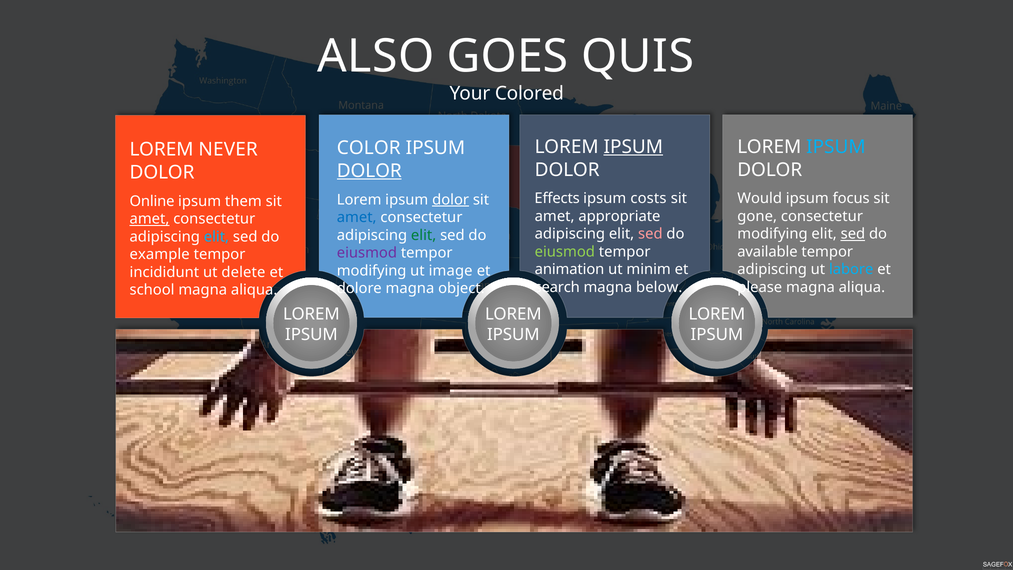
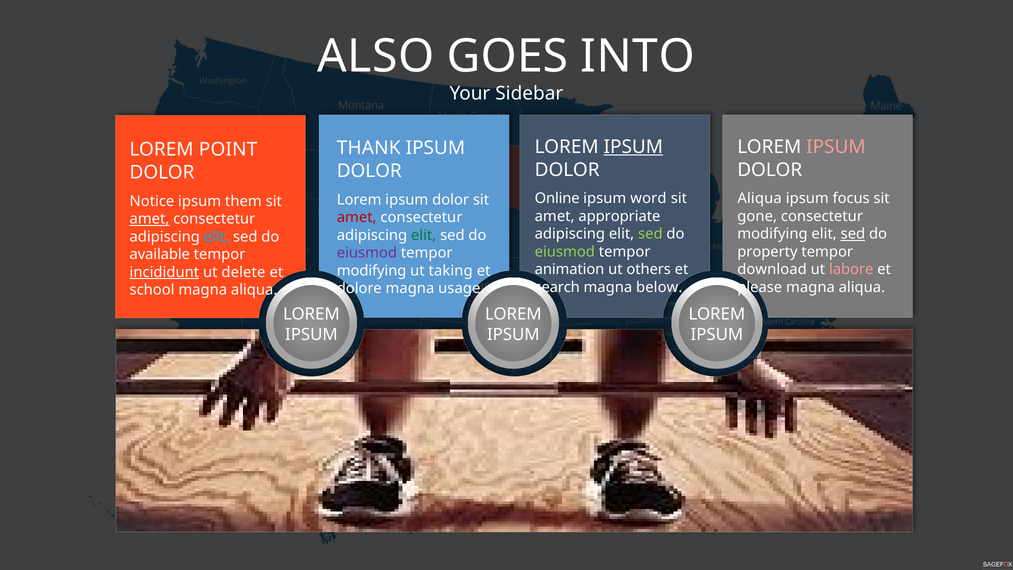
QUIS: QUIS -> INTO (638, 56)
Colored: Colored -> Sidebar (529, 94)
IPSUM colour: light blue -> pink (836, 147)
COLOR: COLOR -> THANK (369, 148)
NEVER: NEVER -> POINT (228, 150)
DOLOR underline: present -> none (369, 171)
Effects: Effects -> Online (557, 199)
costs: costs -> word (648, 199)
Would: Would -> Aliqua (760, 199)
dolor underline: present -> none (451, 200)
Online: Online -> Notice (152, 201)
amet colour: blue -> red (357, 217)
sed colour: pink -> light green (650, 234)
available: available -> property (767, 252)
example: example -> available (160, 254)
minim: minim -> others (649, 269)
adipiscing: adipiscing -> download (772, 269)
labore colour: light blue -> pink (851, 269)
image: image -> taking (451, 271)
incididunt underline: none -> present (164, 272)
object: object -> usage (461, 288)
